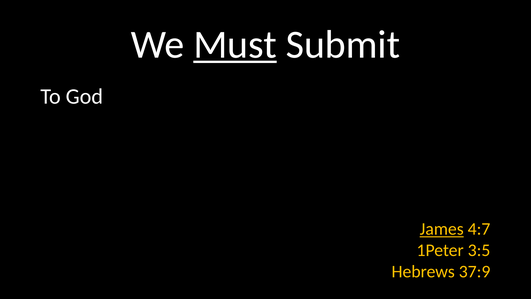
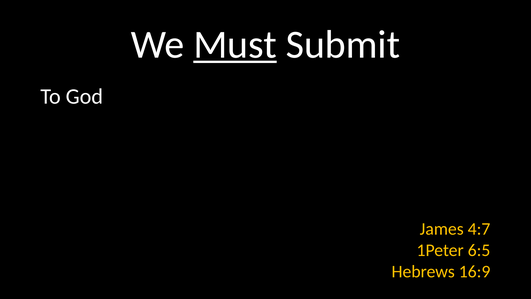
James underline: present -> none (442, 229)
3:5: 3:5 -> 6:5 (479, 250)
37:9: 37:9 -> 16:9 (475, 271)
